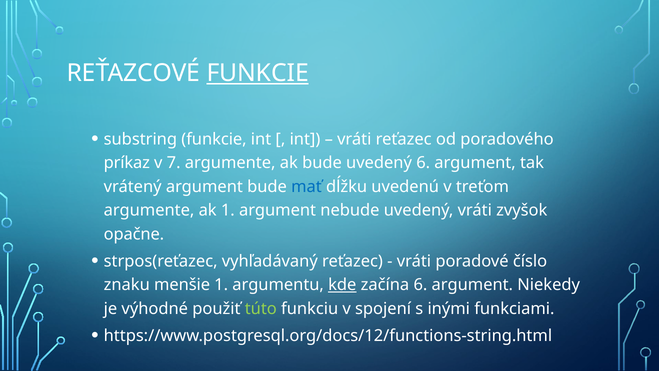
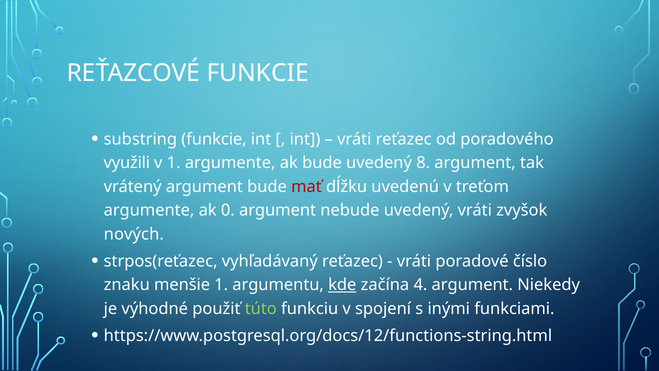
FUNKCIE underline: present -> none (258, 73)
príkaz: príkaz -> využili (127, 163)
v 7: 7 -> 1 (174, 163)
uvedený 6: 6 -> 8 (423, 163)
mať colour: blue -> red (306, 186)
ak 1: 1 -> 0 (228, 210)
opačne: opačne -> nových (134, 234)
začína 6: 6 -> 4 (420, 285)
